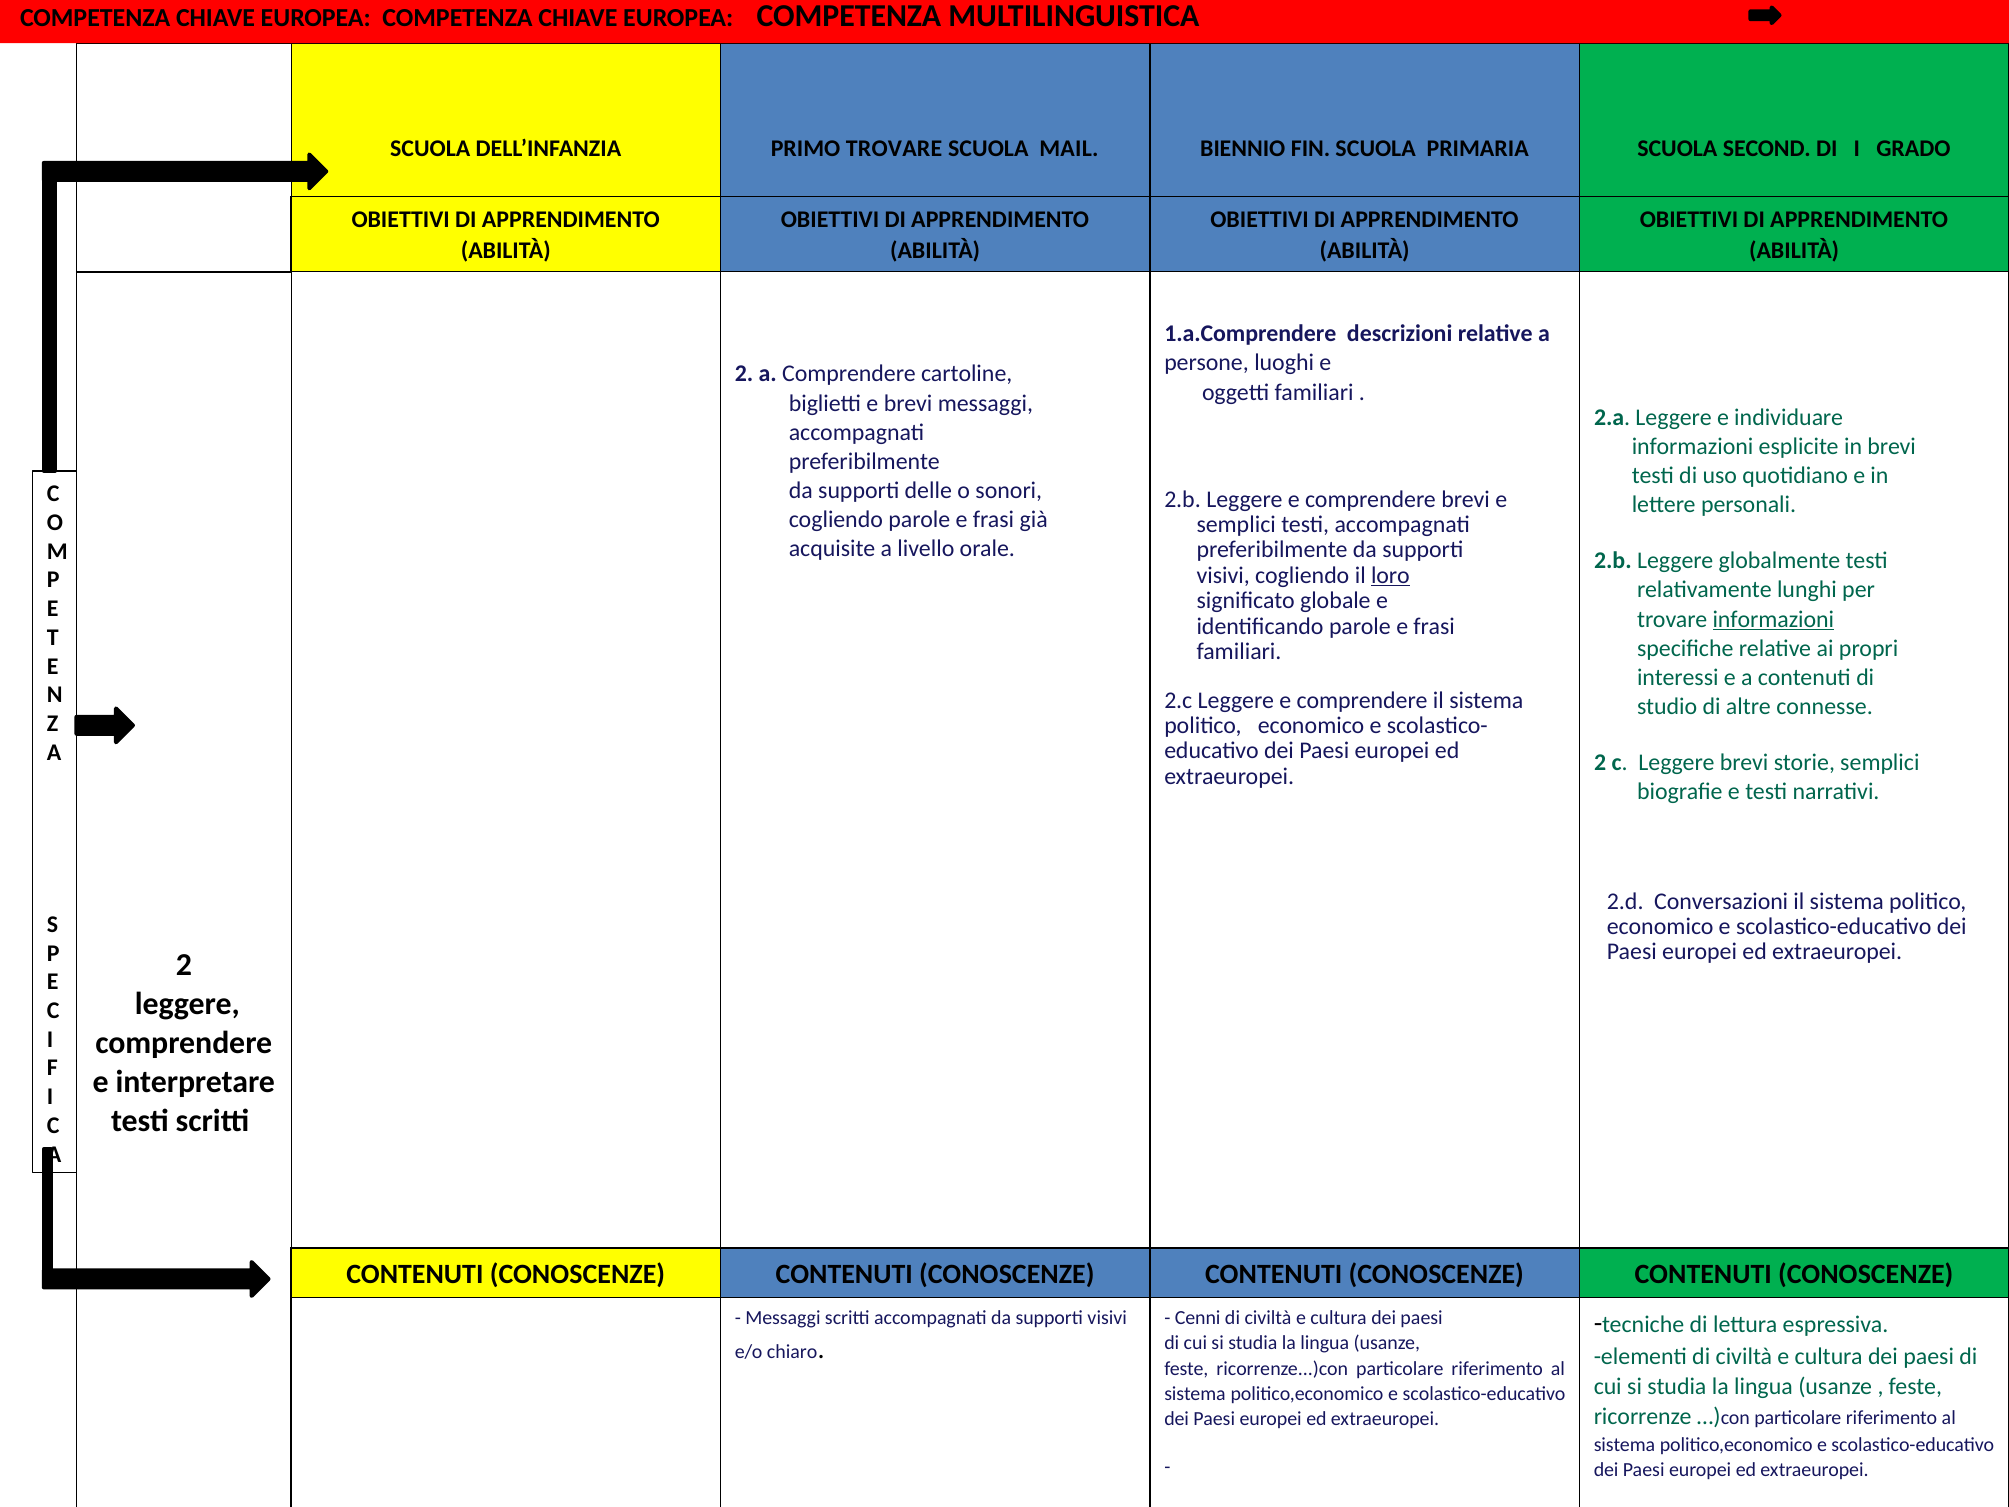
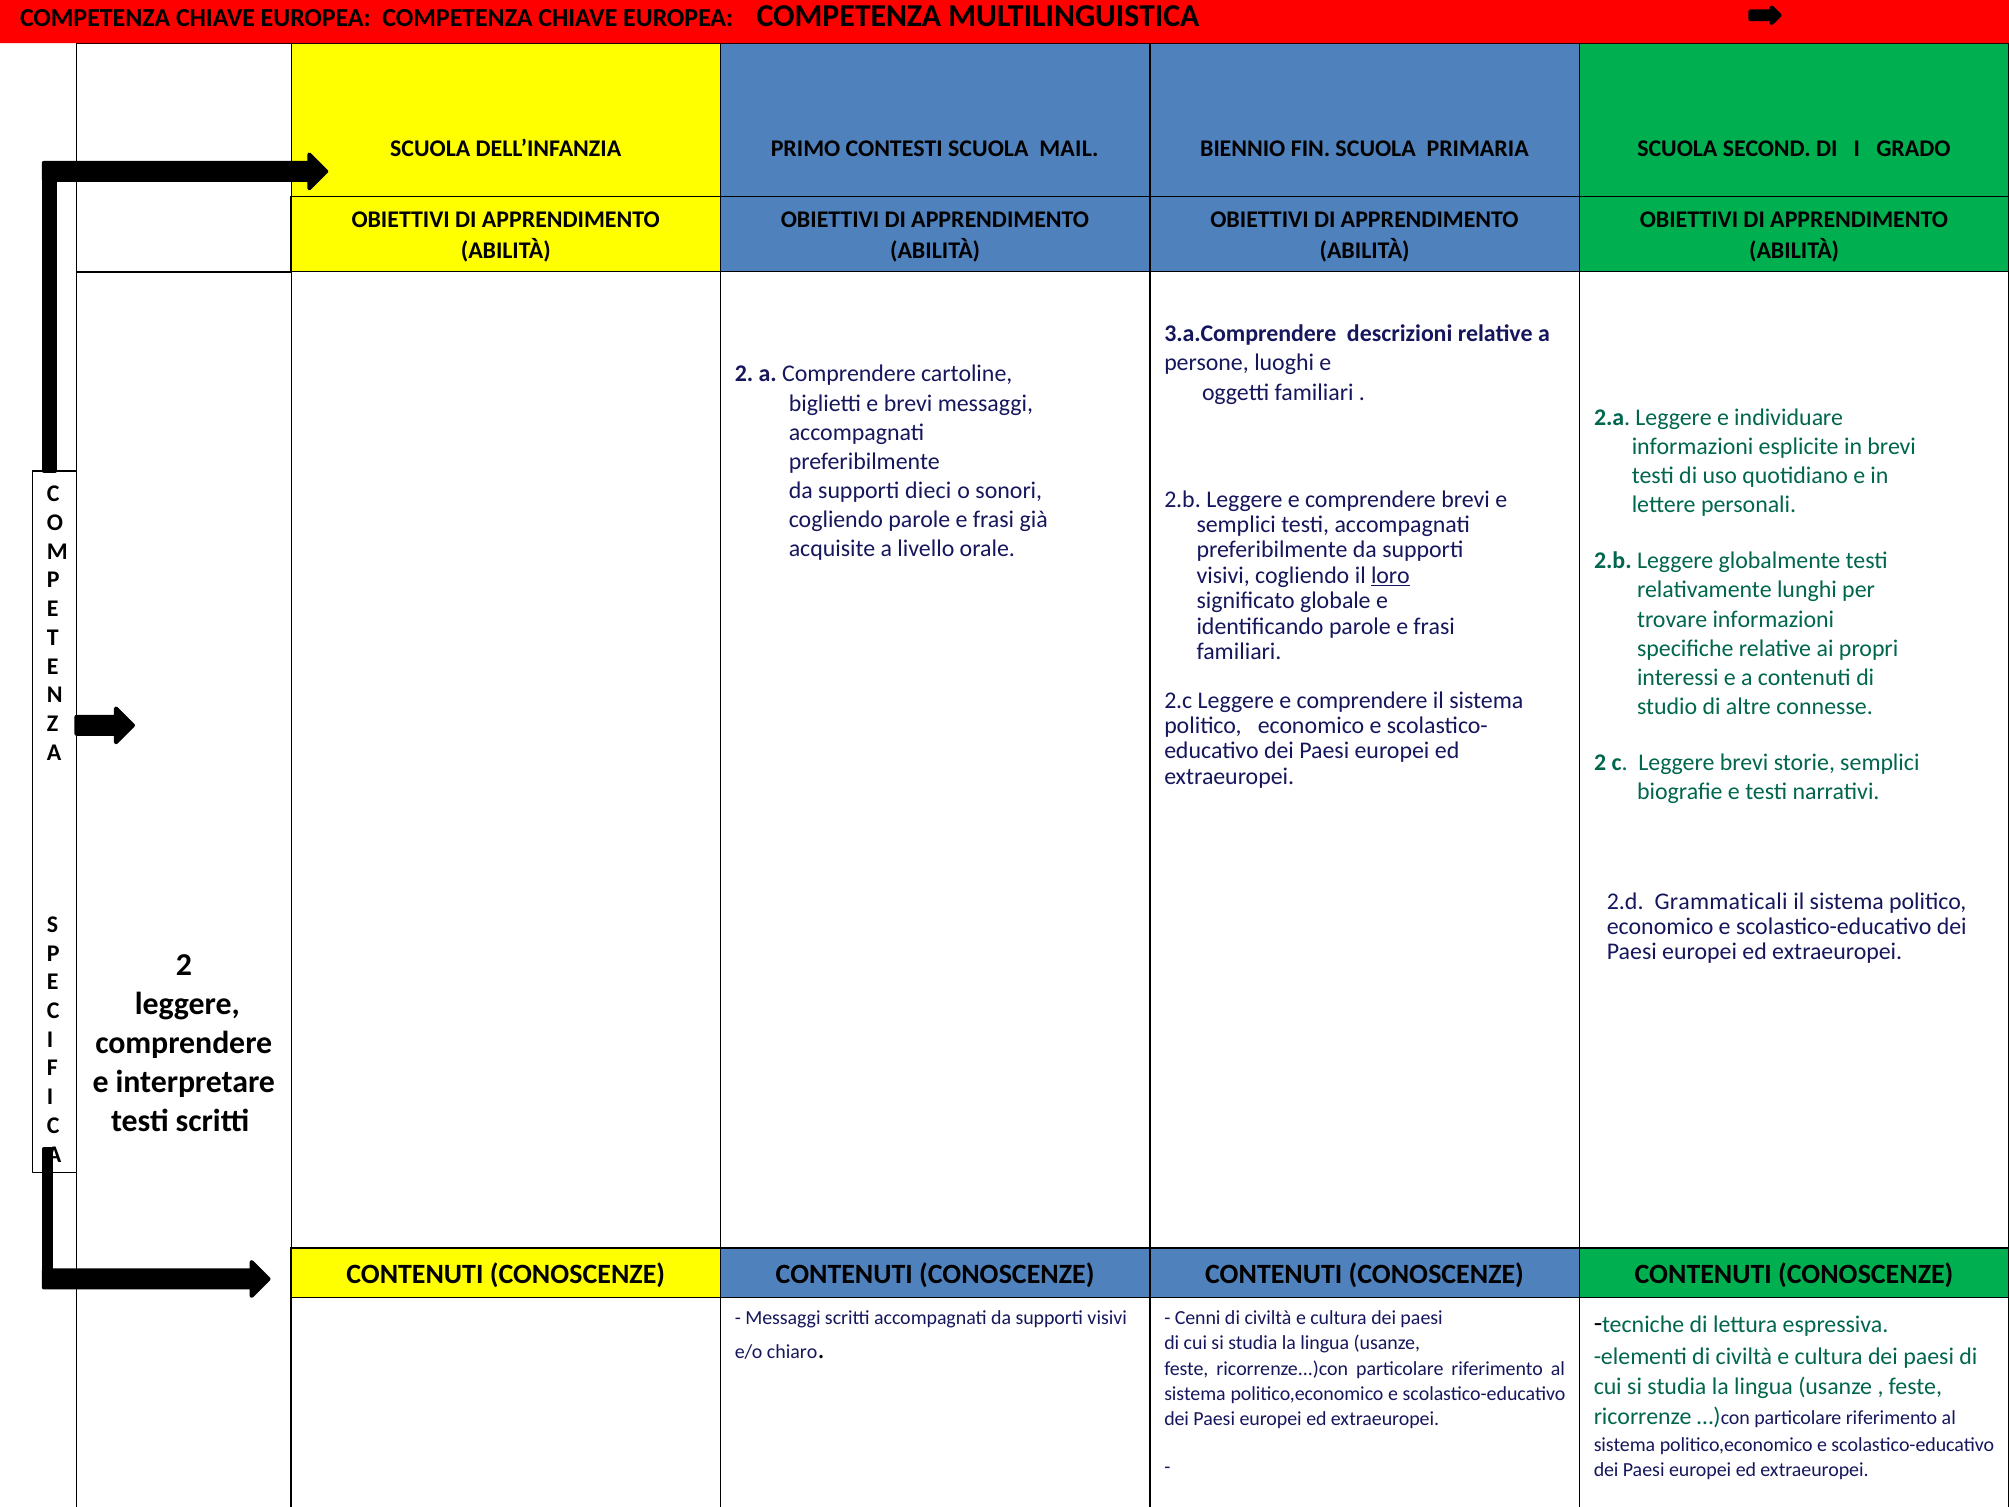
PRIMO TROVARE: TROVARE -> CONTESTI (894, 148)
1.a.Comprendere: 1.a.Comprendere -> 3.a.Comprendere (1250, 334)
delle: delle -> dieci (928, 491)
informazioni underline: present -> none (1773, 619)
Conversazioni: Conversazioni -> Grammaticali (1721, 901)
